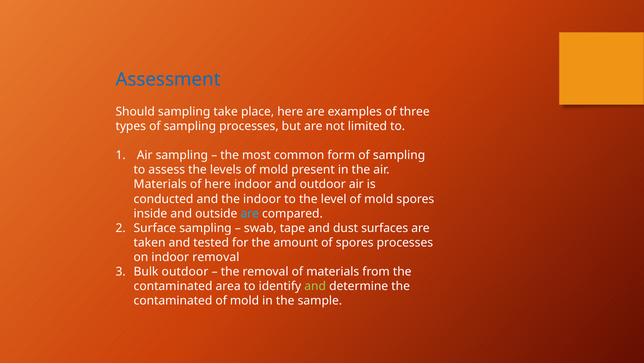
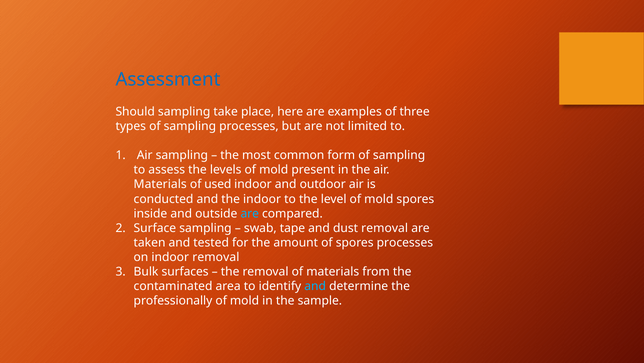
of here: here -> used (218, 184)
dust surfaces: surfaces -> removal (385, 228)
Bulk outdoor: outdoor -> surfaces (185, 271)
and colour: light green -> light blue (315, 286)
contaminated: contaminated -> professionally (173, 300)
